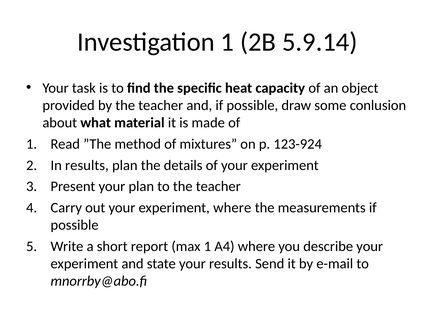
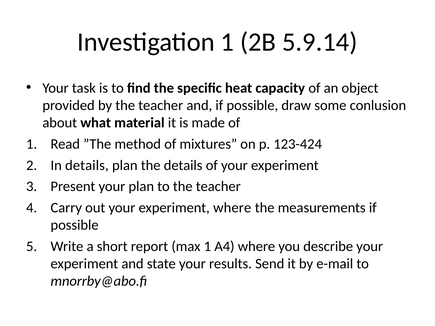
123-924: 123-924 -> 123-424 (298, 144)
In results: results -> details (87, 165)
